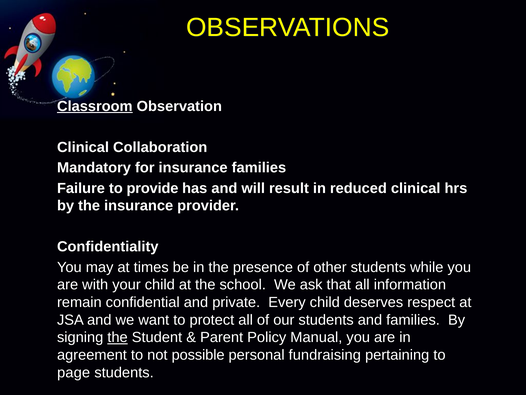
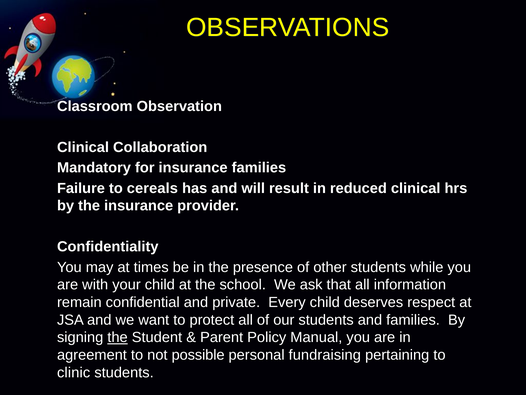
Classroom underline: present -> none (95, 106)
provide: provide -> cereals (152, 188)
page: page -> clinic (74, 372)
